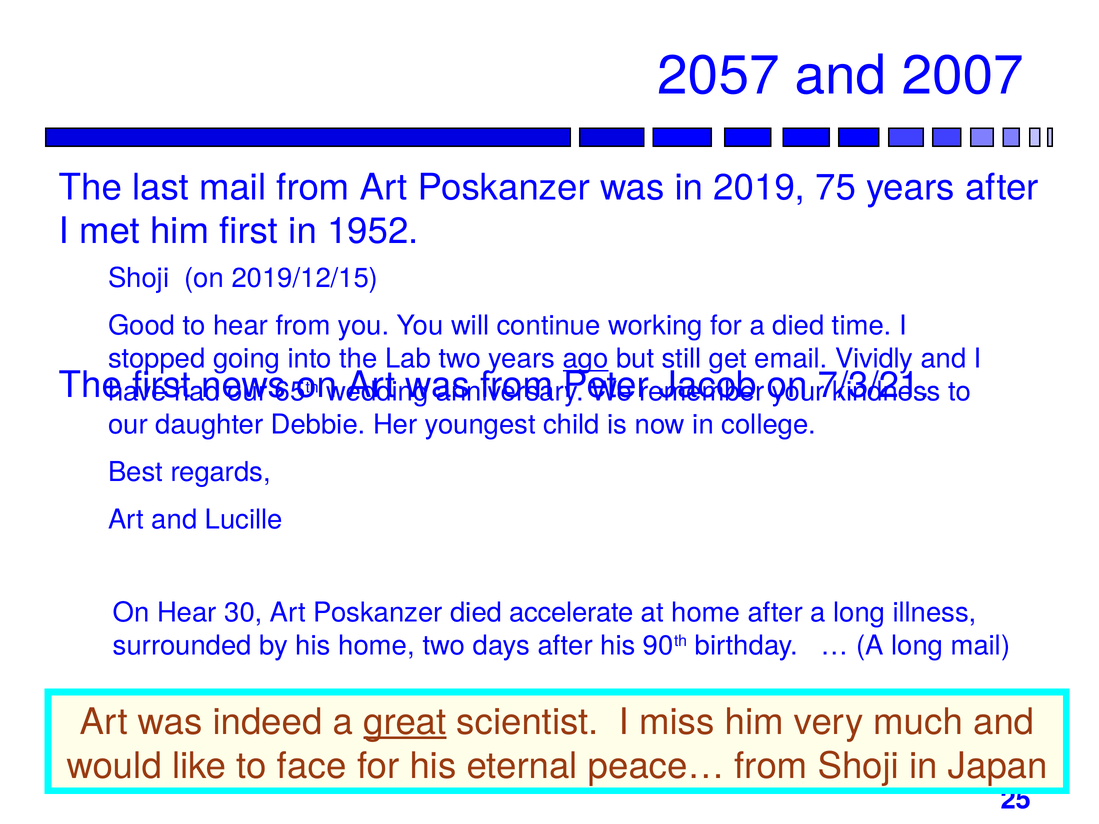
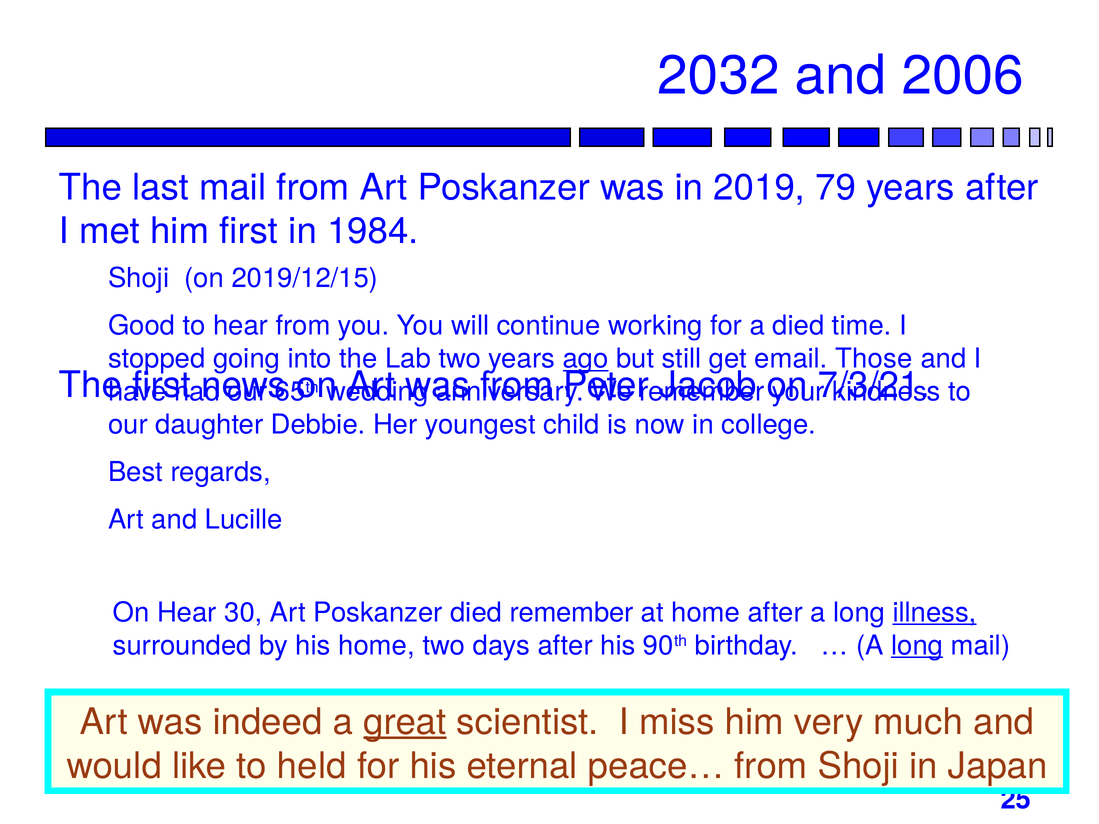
2057: 2057 -> 2032 (719, 75)
2007: 2007 -> 2006 (963, 75)
75: 75 -> 79 (836, 188)
1952: 1952 -> 1984 (373, 231)
Vividly: Vividly -> Those (874, 359)
died accelerate: accelerate -> remember (571, 613)
illness underline: none -> present (935, 613)
long underline: none -> present (917, 646)
face: face -> held (312, 766)
